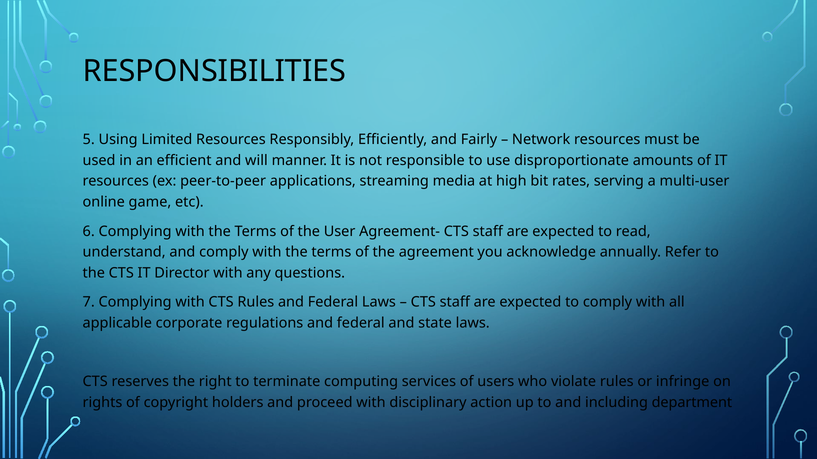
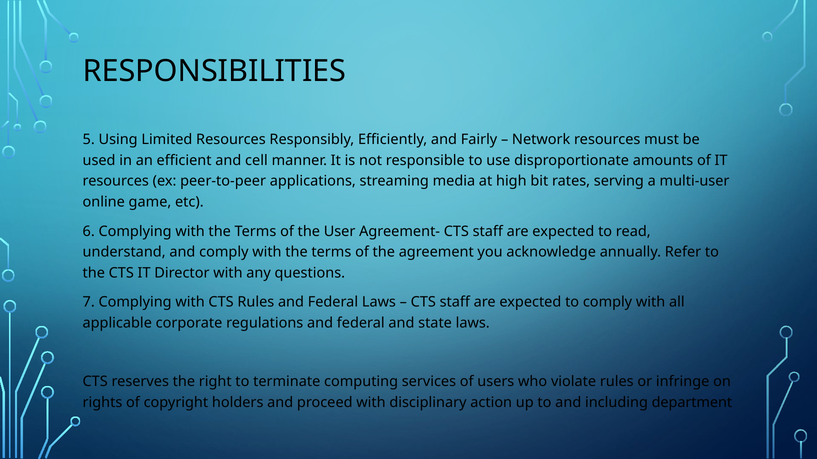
will: will -> cell (256, 160)
